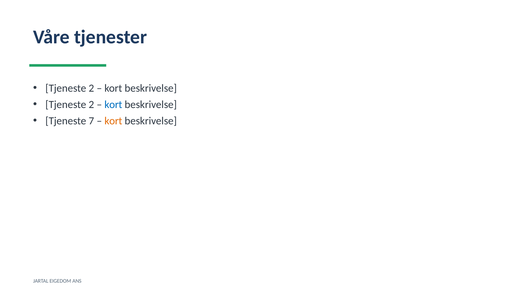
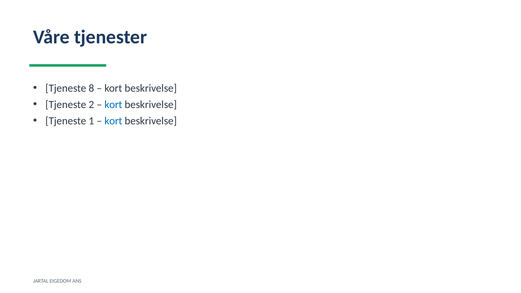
2: 2 -> 8 (91, 88)
7: 7 -> 1 (91, 121)
kort colour: orange -> blue (113, 121)
